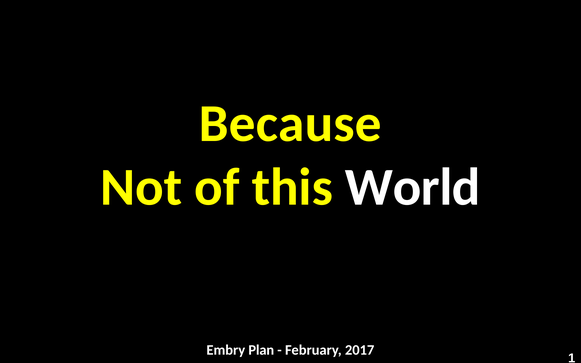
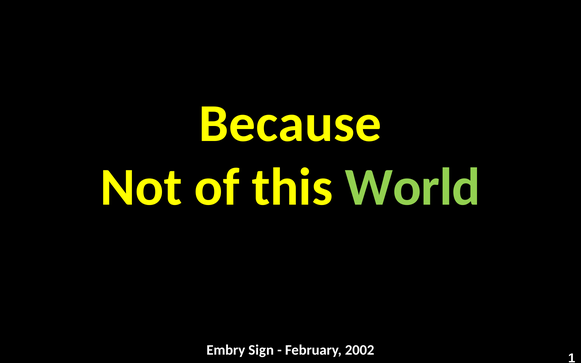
World colour: white -> light green (413, 187)
Plan: Plan -> Sign (261, 350)
2017: 2017 -> 2002 (360, 350)
